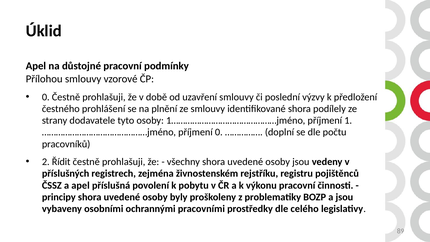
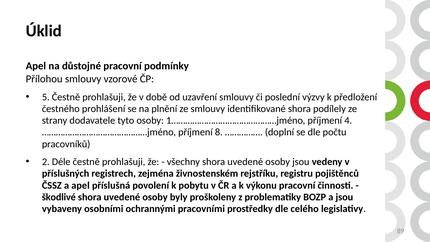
0: 0 -> 5 (46, 97)
1: 1 -> 4 (348, 120)
příjmení 0: 0 -> 8 (219, 132)
Řídit: Řídit -> Déle (61, 162)
principy: principy -> škodlivé (59, 197)
